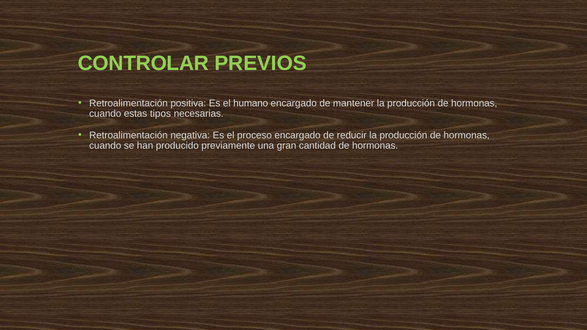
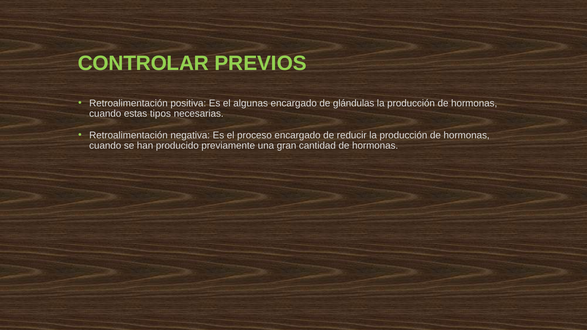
humano: humano -> algunas (251, 103)
mantener: mantener -> glándulas (354, 103)
